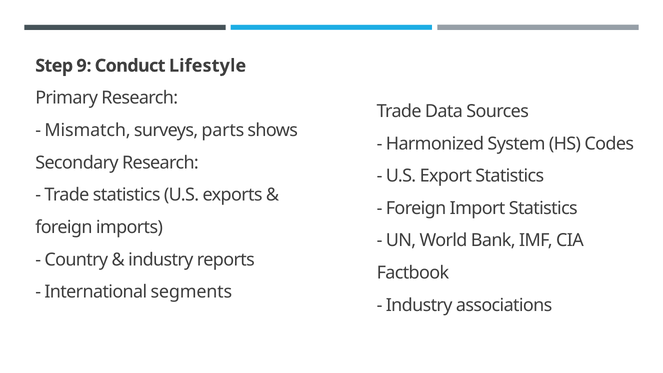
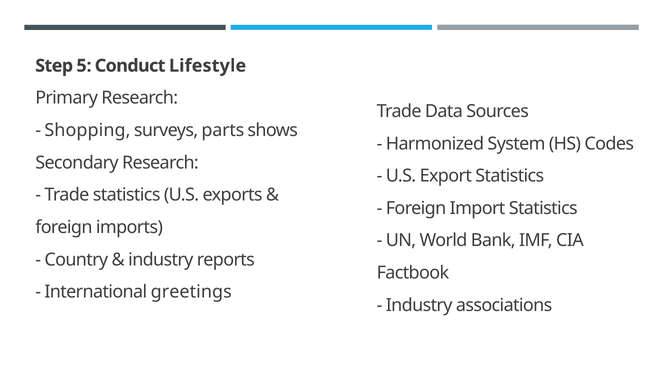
9: 9 -> 5 (84, 66)
Mismatch: Mismatch -> Shopping (87, 130)
segments: segments -> greetings (191, 292)
